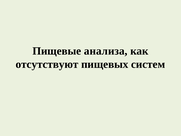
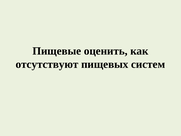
анализа: анализа -> оценить (106, 51)
